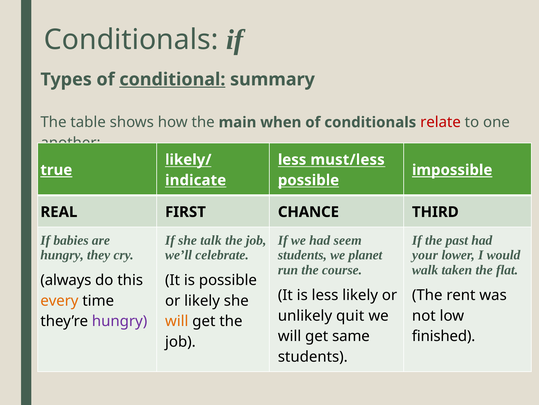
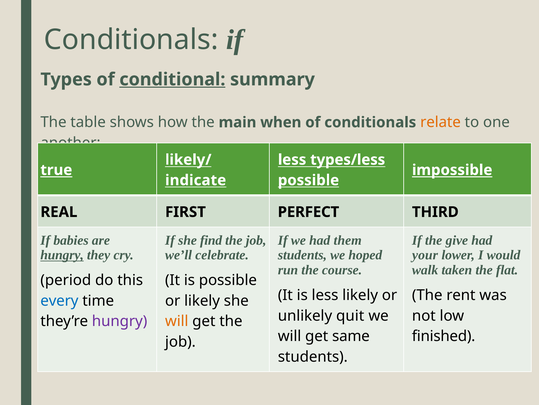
relate colour: red -> orange (441, 122)
must/less: must/less -> types/less (348, 159)
CHANCE: CHANCE -> PERFECT (308, 212)
talk: talk -> find (211, 240)
seem: seem -> them (348, 240)
past: past -> give (457, 240)
hungry underline: none -> present (62, 255)
planet: planet -> hoped (365, 255)
always: always -> period (66, 280)
every colour: orange -> blue (59, 300)
